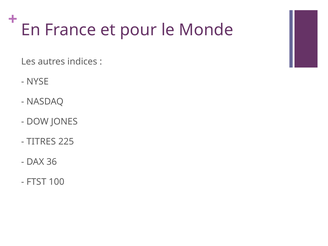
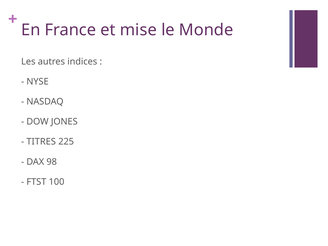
pour: pour -> mise (138, 30)
36: 36 -> 98 (52, 162)
